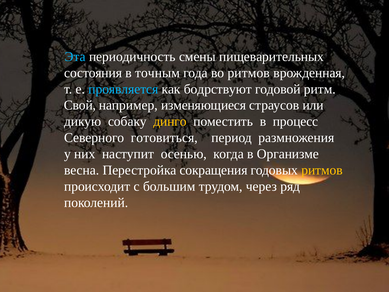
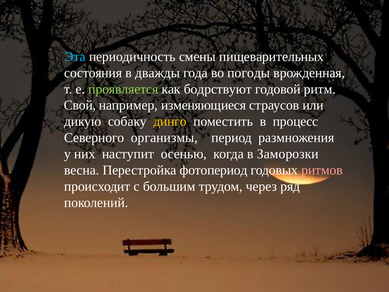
точным: точным -> дважды (158, 73)
во ритмов: ритмов -> погоды (249, 73)
проявляется colour: light blue -> light green (123, 89)
готовиться: готовиться -> организмы (164, 138)
Организме: Организме -> Заморозки (288, 154)
сокращения: сокращения -> фотопериод (214, 170)
ритмов colour: yellow -> pink (322, 170)
